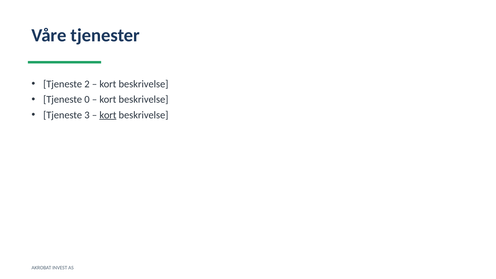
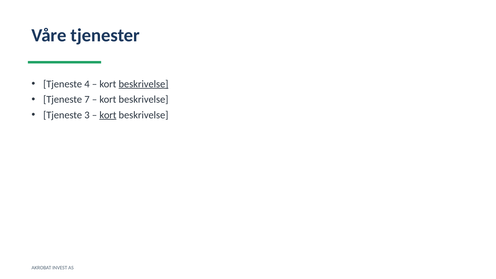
2: 2 -> 4 (87, 84)
beskrivelse underline: none -> present (144, 84)
0: 0 -> 7 (87, 100)
